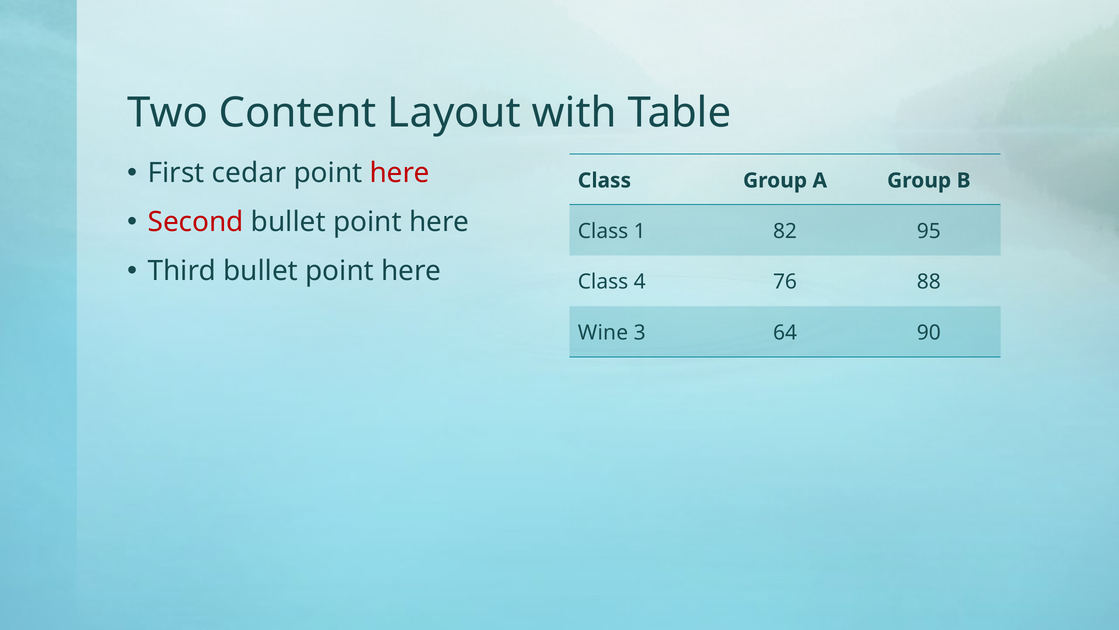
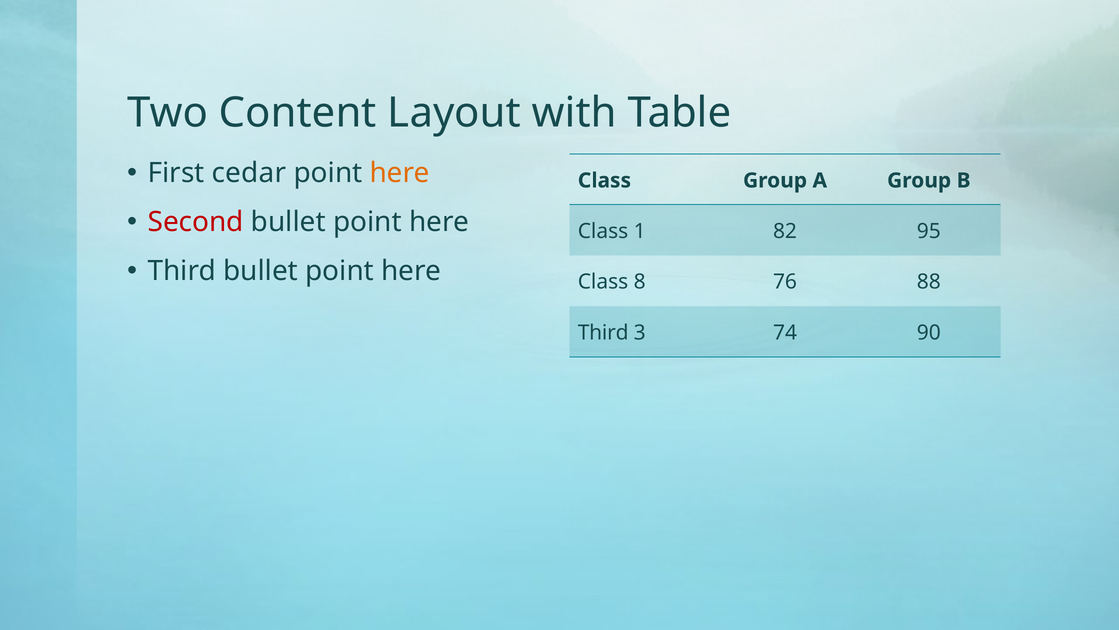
here colour: red -> orange (400, 173)
4: 4 -> 8 (640, 282)
Wine: Wine -> Third (603, 333)
64: 64 -> 74 (785, 333)
